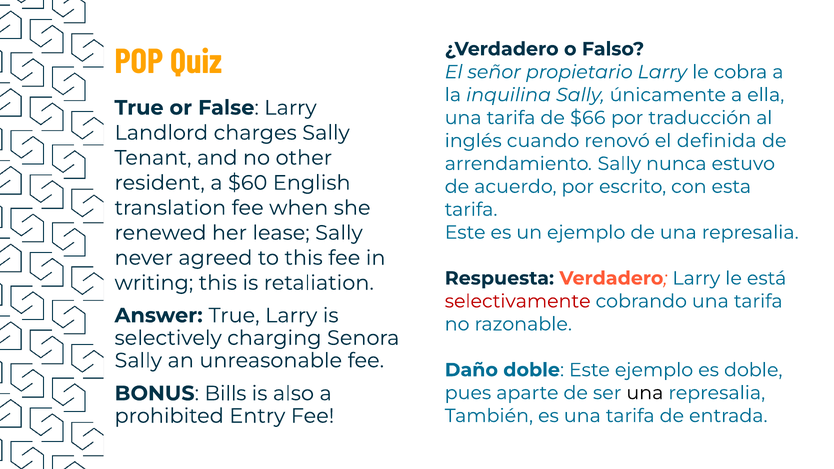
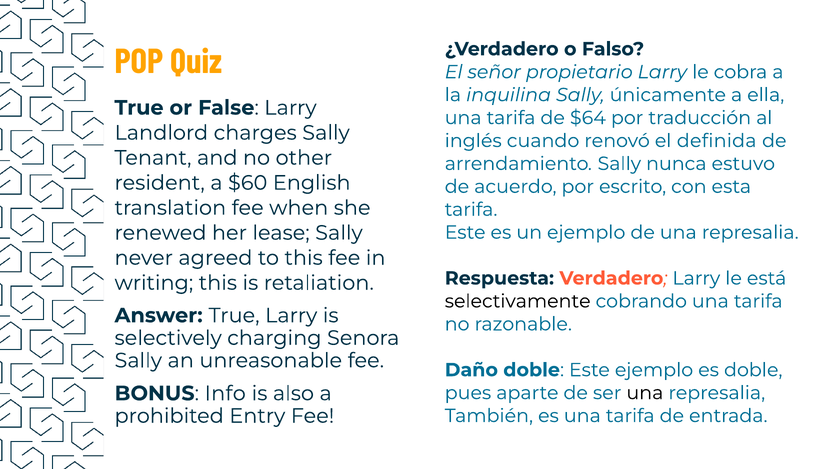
$66: $66 -> $64 (588, 118)
selectivamente colour: red -> black (518, 301)
Bills: Bills -> Info (225, 394)
